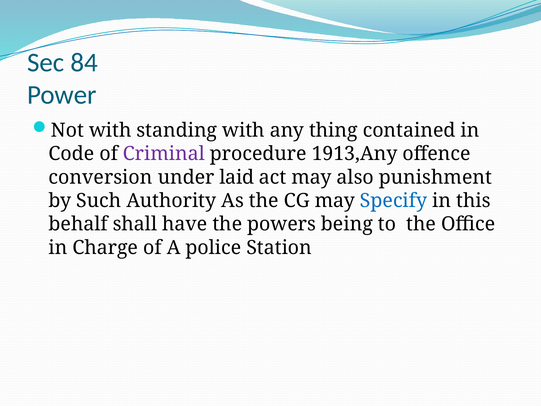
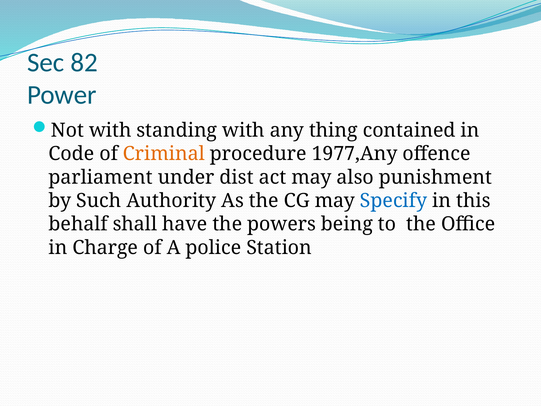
84: 84 -> 82 (84, 62)
Criminal colour: purple -> orange (164, 154)
1913,Any: 1913,Any -> 1977,Any (355, 154)
conversion: conversion -> parliament (101, 177)
laid: laid -> dist (237, 177)
